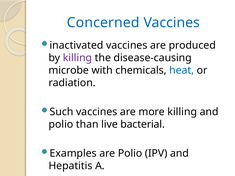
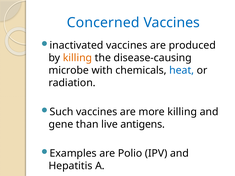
killing colour: purple -> orange (77, 58)
polio: polio -> gene (61, 125)
bacterial: bacterial -> antigens (143, 125)
